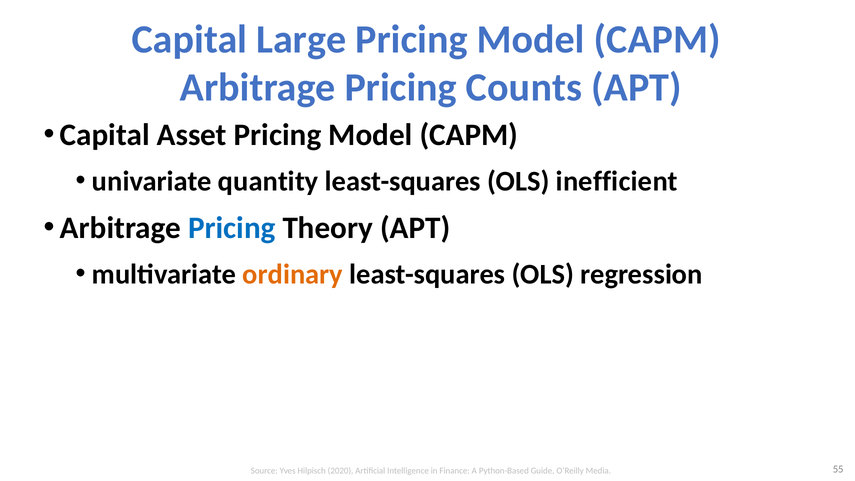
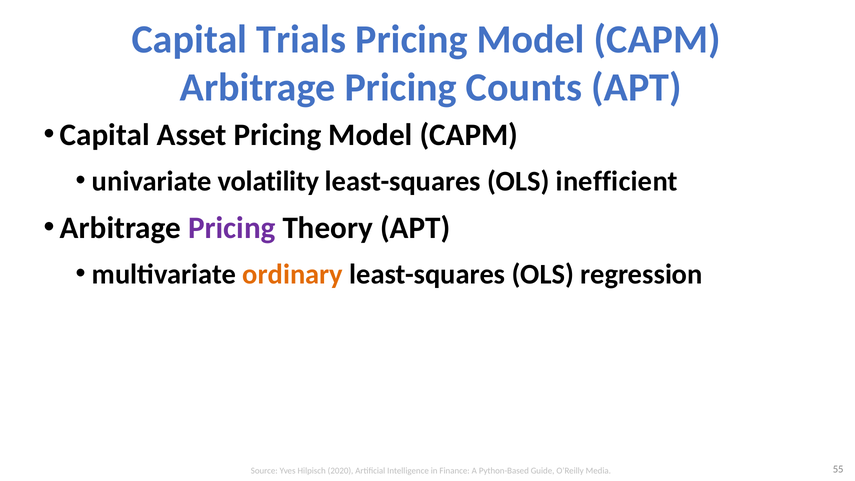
Large: Large -> Trials (301, 40)
quantity: quantity -> volatility (268, 181)
Pricing colour: blue -> purple (232, 228)
